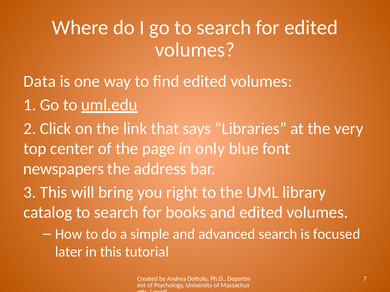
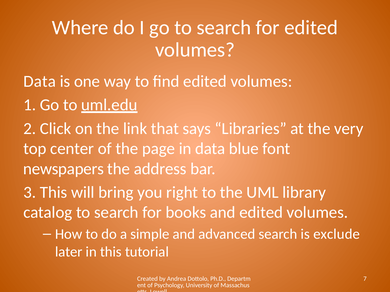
in only: only -> data (210, 149)
focused: focused -> exclude (337, 235)
